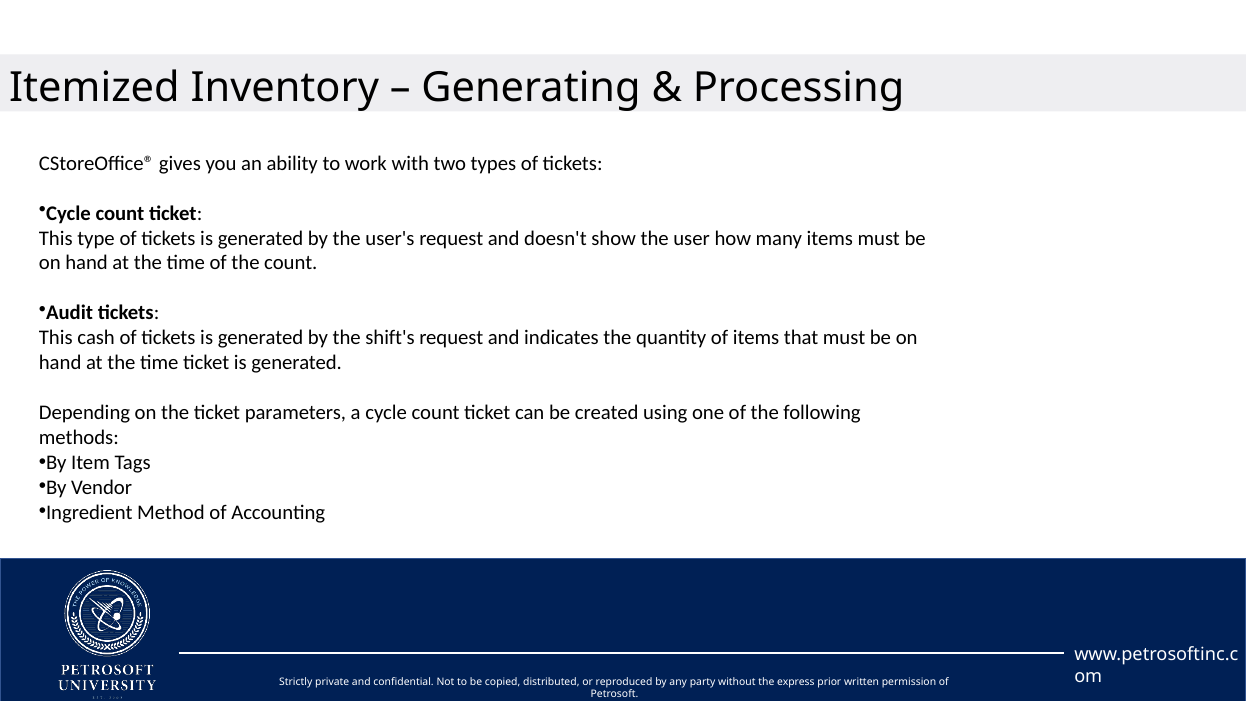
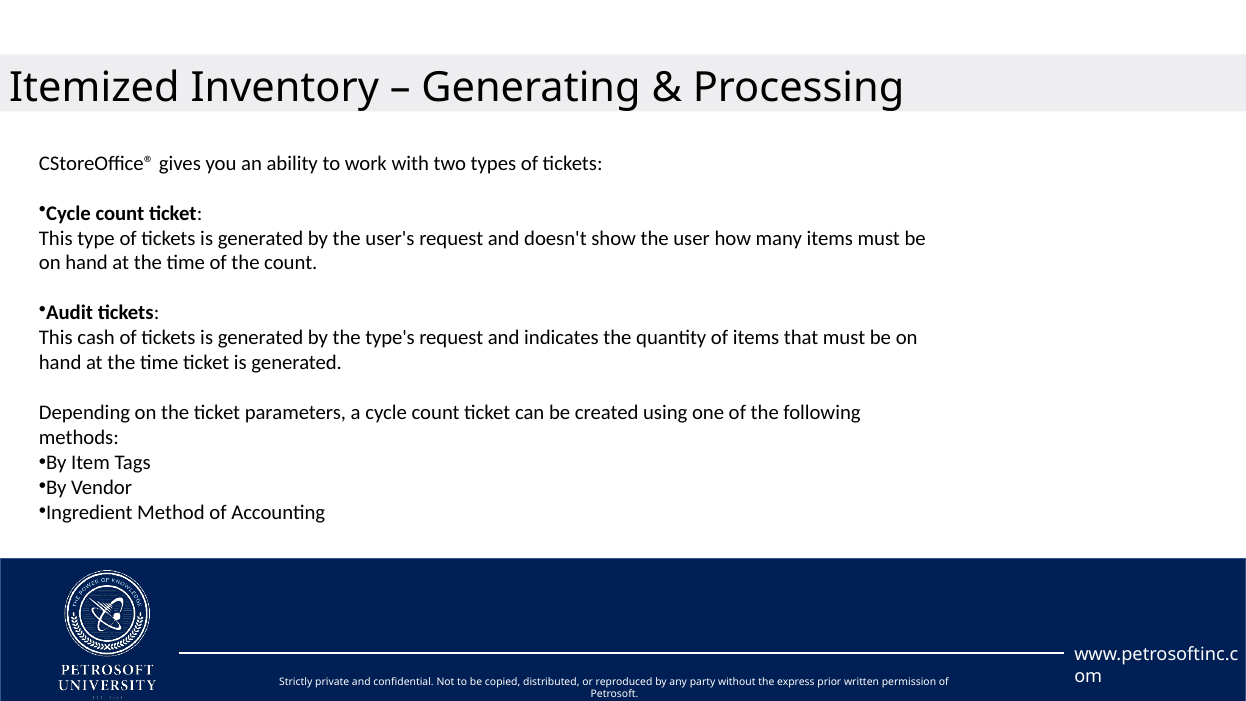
shift's: shift's -> type's (390, 338)
